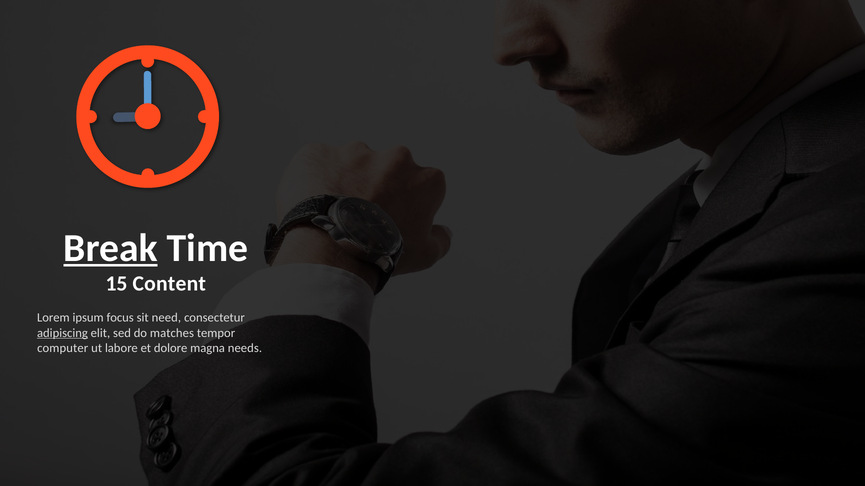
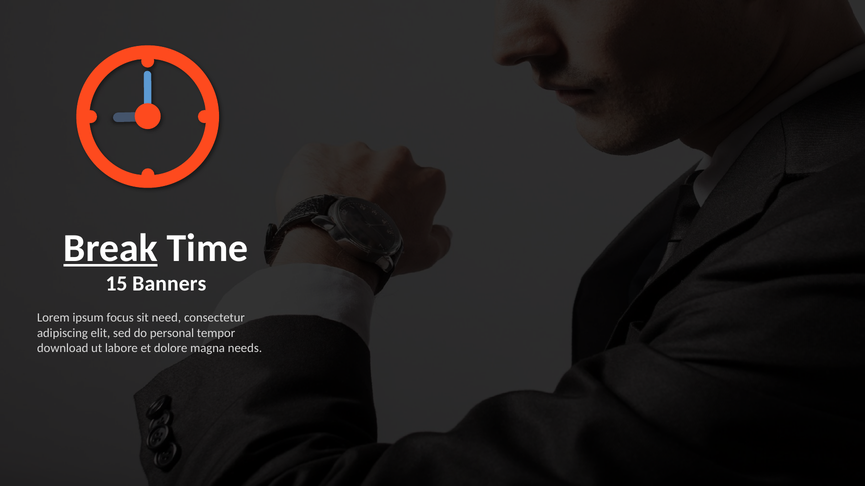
Content: Content -> Banners (169, 284)
adipiscing underline: present -> none (62, 333)
matches: matches -> personal (172, 333)
computer: computer -> download (63, 348)
